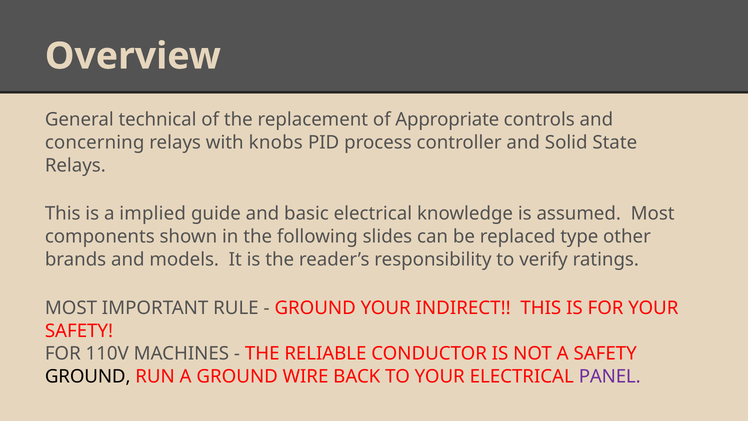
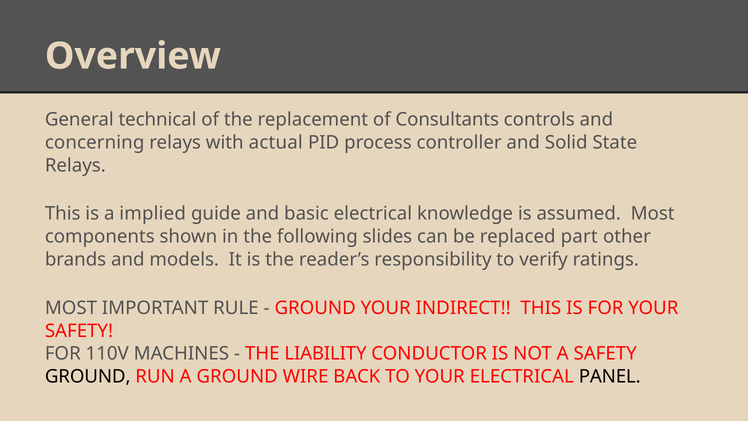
Appropriate: Appropriate -> Consultants (447, 119)
knobs: knobs -> actual (276, 142)
type: type -> part (579, 237)
RELIABLE: RELIABLE -> LIABILITY (326, 354)
PANEL colour: purple -> black (610, 377)
